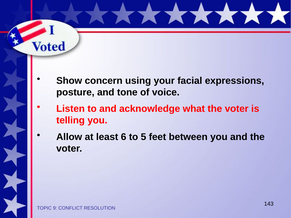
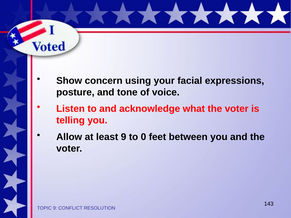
least 6: 6 -> 9 (124, 137)
5: 5 -> 0 (143, 137)
